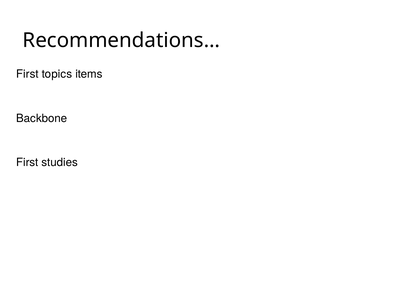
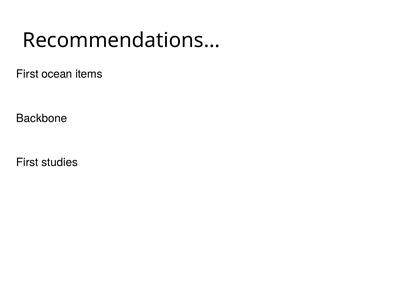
topics: topics -> ocean (57, 74)
